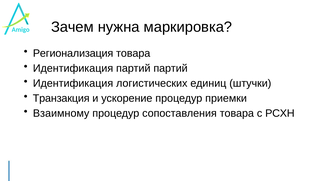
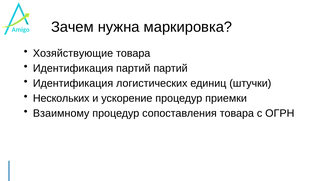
Регионализация: Регионализация -> Хозяйствующие (73, 53)
Транзакция: Транзакция -> Нескольких (61, 98)
РСХН: РСХН -> ОГРН (280, 113)
